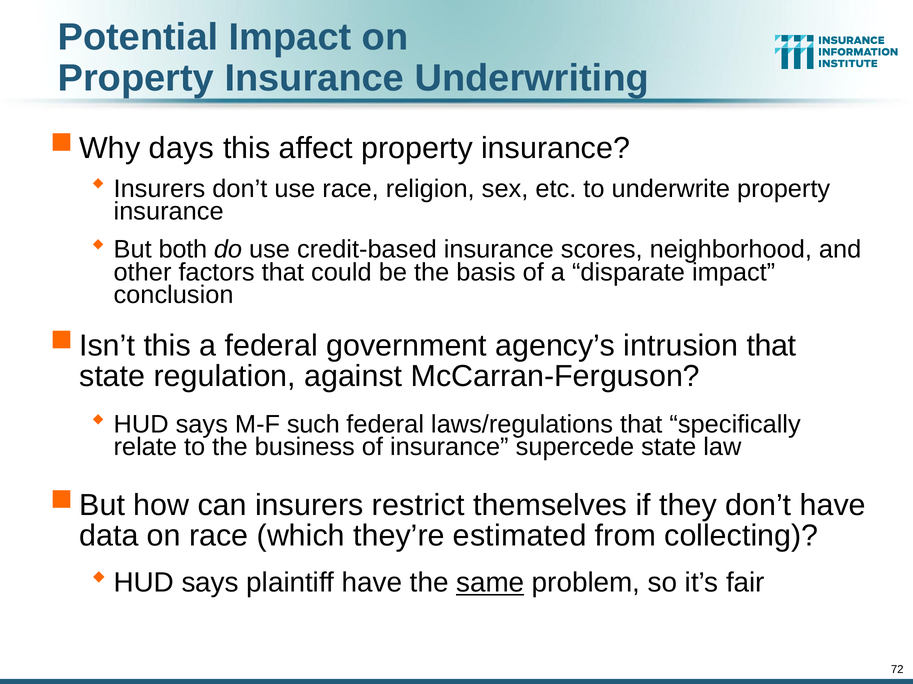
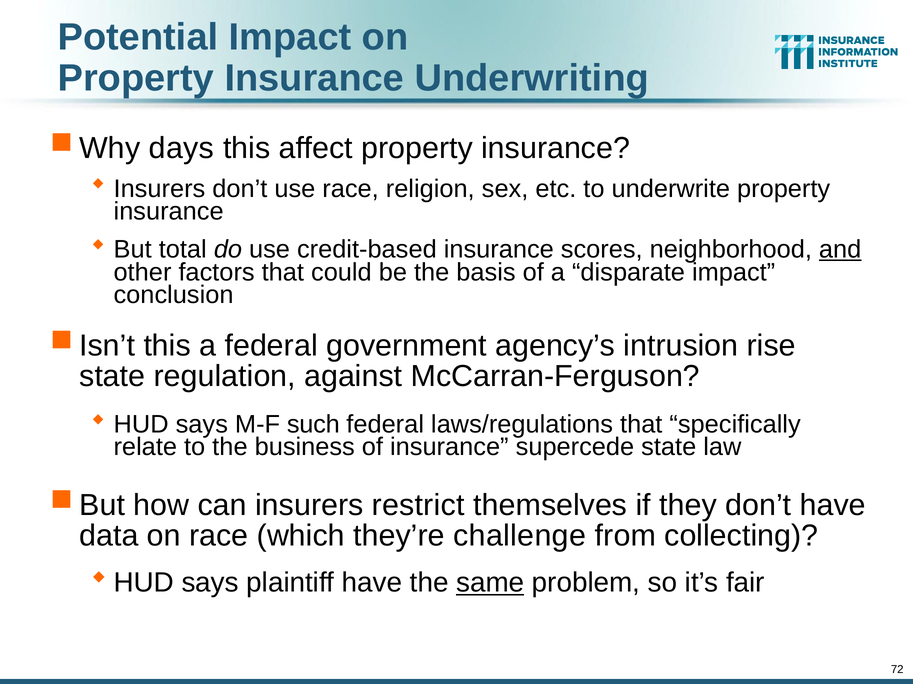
both: both -> total (183, 250)
and underline: none -> present (840, 250)
intrusion that: that -> rise (771, 346)
estimated: estimated -> challenge (520, 536)
